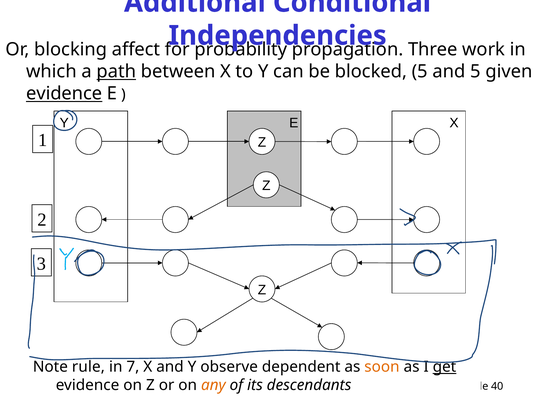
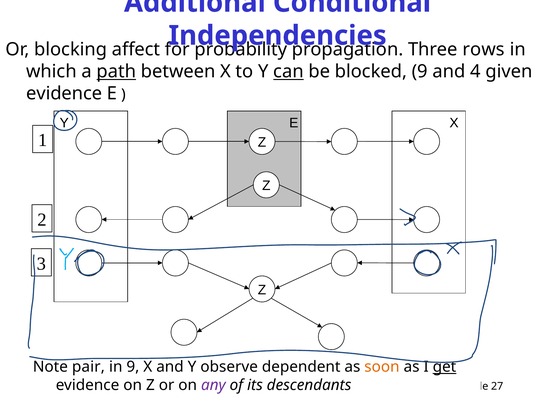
work: work -> rows (484, 49)
can underline: none -> present (288, 71)
blocked 5: 5 -> 9 (420, 71)
and 5: 5 -> 4 (475, 71)
evidence underline: present -> none (64, 93)
rule: rule -> pair (88, 366)
in 7: 7 -> 9 (133, 366)
any colour: orange -> purple (213, 385)
40: 40 -> 27 (497, 386)
